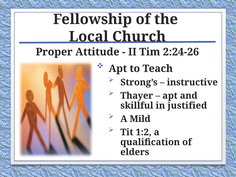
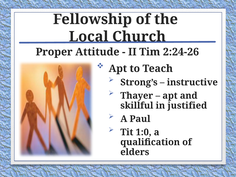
Mild: Mild -> Paul (140, 119)
1:2: 1:2 -> 1:0 (144, 132)
